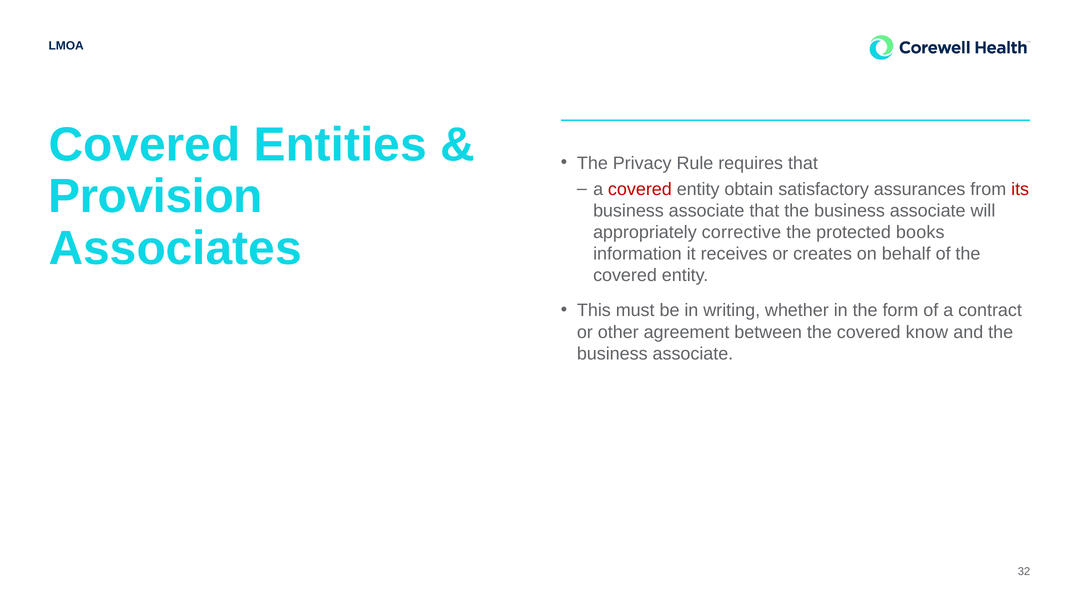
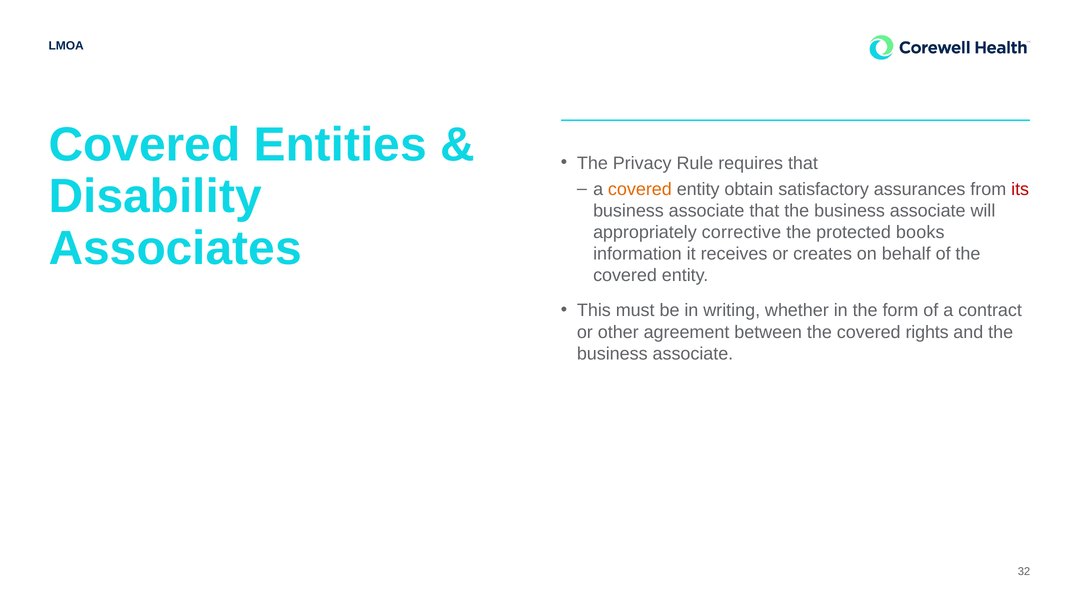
Provision: Provision -> Disability (155, 196)
covered colour: red -> orange (640, 189)
know: know -> rights (927, 332)
